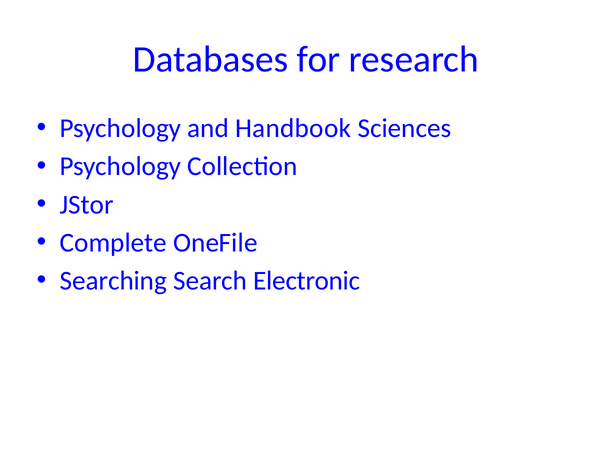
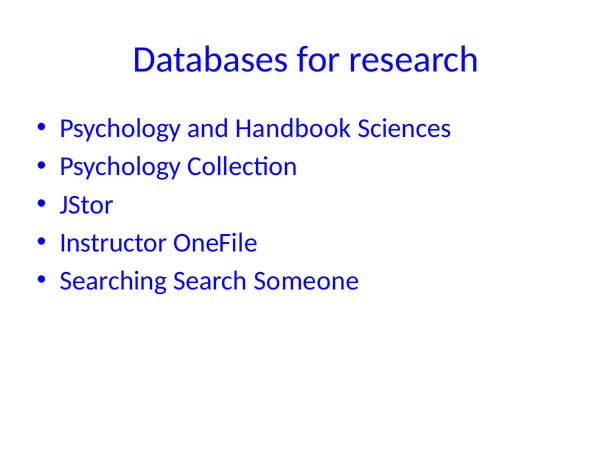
Complete: Complete -> Instructor (113, 243)
Electronic: Electronic -> Someone (307, 281)
